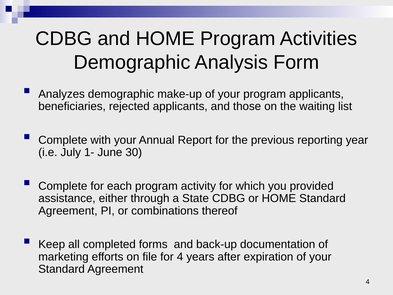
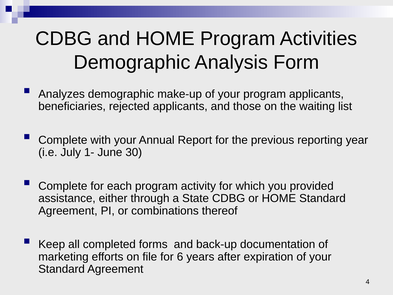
for 4: 4 -> 6 (180, 257)
